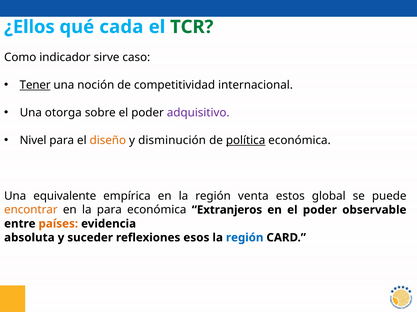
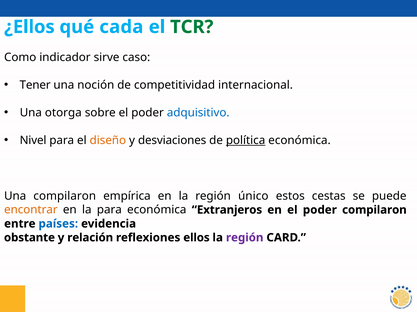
Tener underline: present -> none (35, 85)
adquisitivo colour: purple -> blue (198, 113)
disminución: disminución -> desviaciones (172, 141)
Una equivalente: equivalente -> compilaron (65, 196)
venta: venta -> único (253, 196)
global: global -> cestas (329, 196)
poder observable: observable -> compilaron (374, 210)
países colour: orange -> blue (58, 224)
absoluta: absoluta -> obstante (29, 238)
suceder: suceder -> relación (90, 238)
esos: esos -> ellos (196, 238)
región colour: blue -> purple (245, 238)
